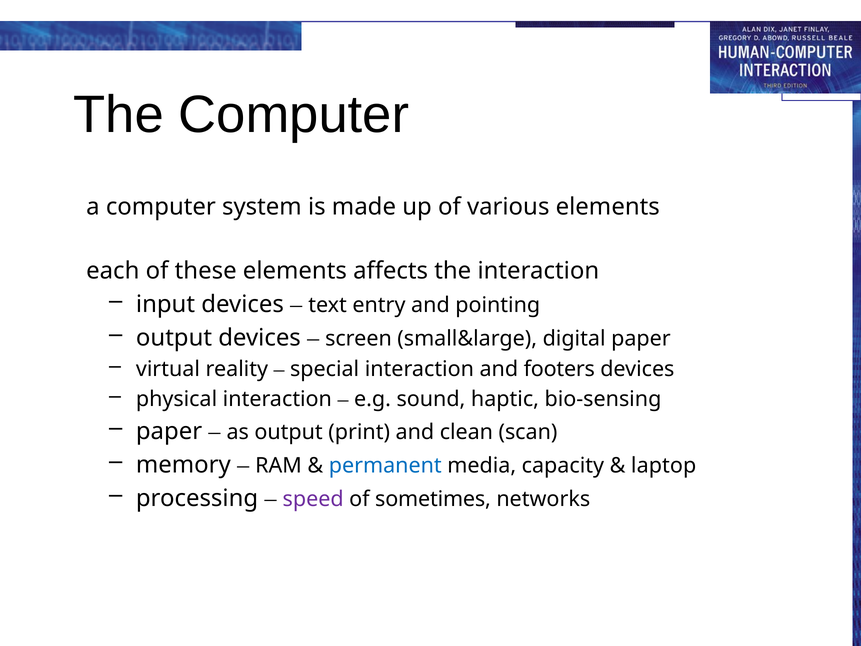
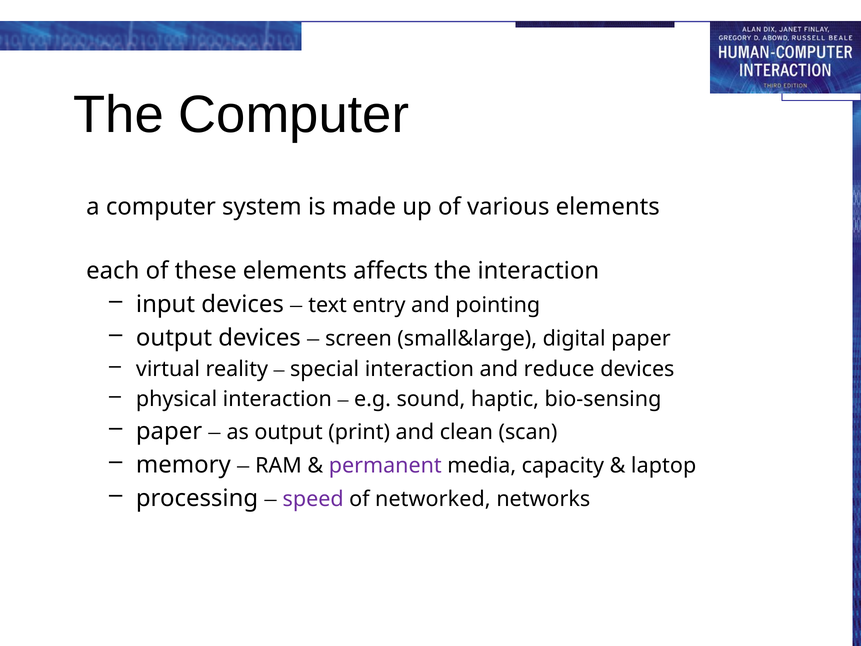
footers: footers -> reduce (559, 369)
permanent colour: blue -> purple (385, 466)
sometimes: sometimes -> networked (433, 499)
